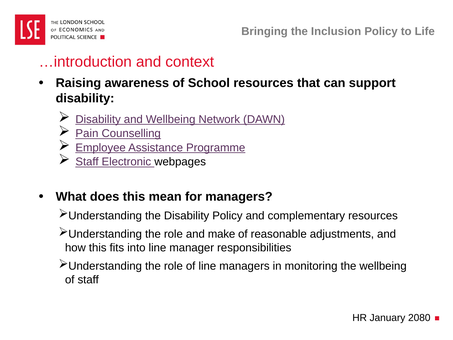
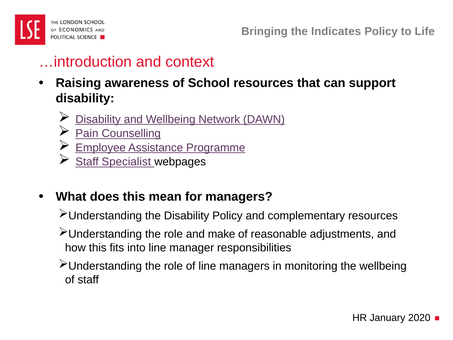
Inclusion: Inclusion -> Indicates (336, 31)
Electronic: Electronic -> Specialist (126, 162)
2080: 2080 -> 2020 (419, 318)
